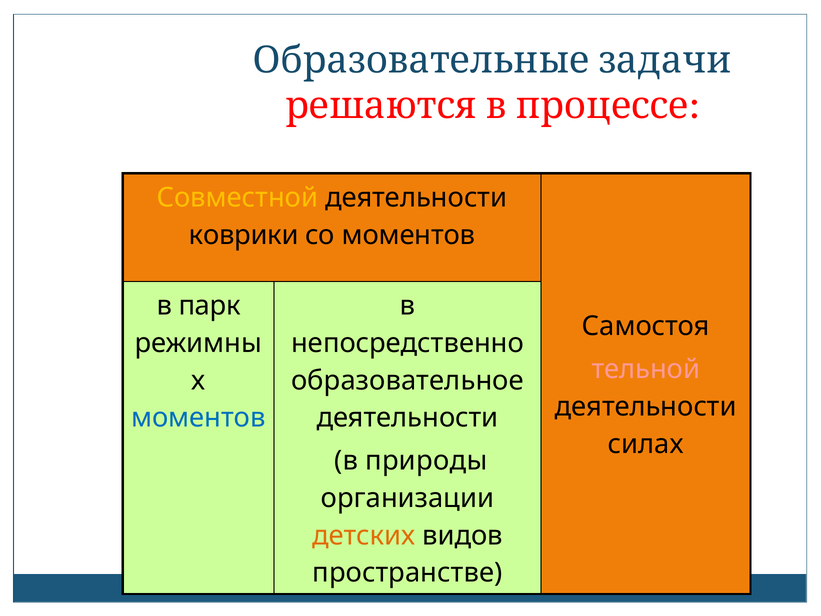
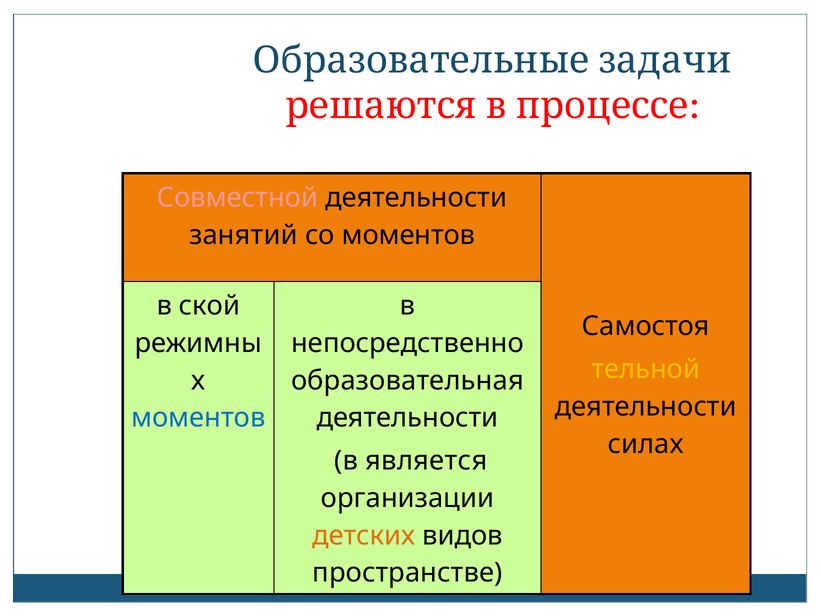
Совместной colour: yellow -> pink (237, 198)
коврики: коврики -> занятий (244, 235)
парк: парк -> ской (210, 306)
тельной colour: pink -> yellow (646, 369)
образовательное: образовательное -> образовательная (407, 380)
природы: природы -> является (426, 461)
